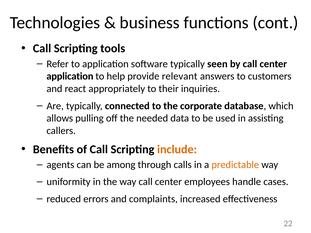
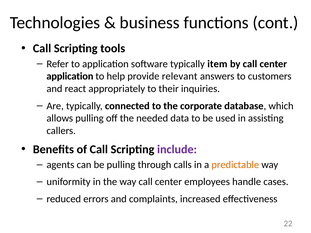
seen: seen -> item (217, 64)
include colour: orange -> purple (177, 149)
be among: among -> pulling (121, 165)
